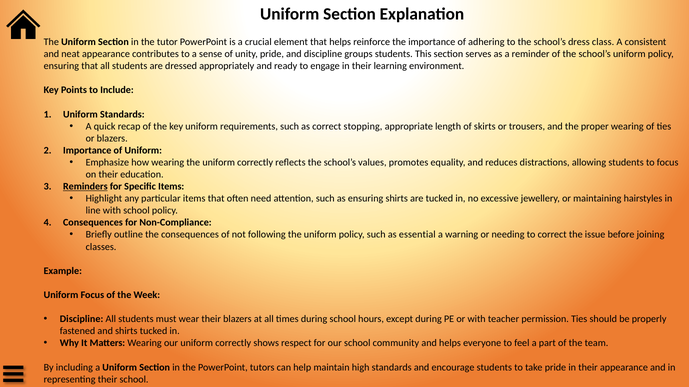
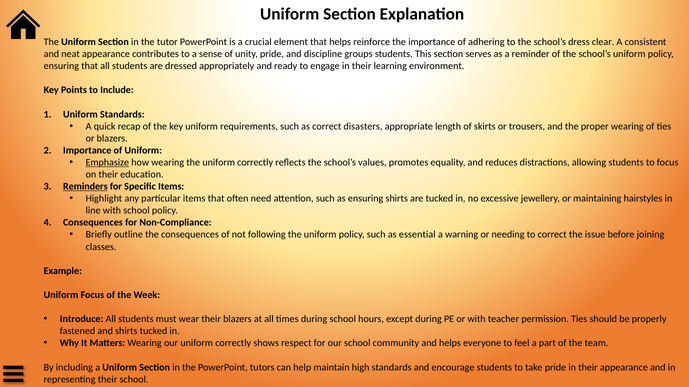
class: class -> clear (603, 42)
stopping: stopping -> disasters (363, 126)
Emphasize underline: none -> present (107, 163)
Discipline: Discipline -> Introduce (82, 319)
